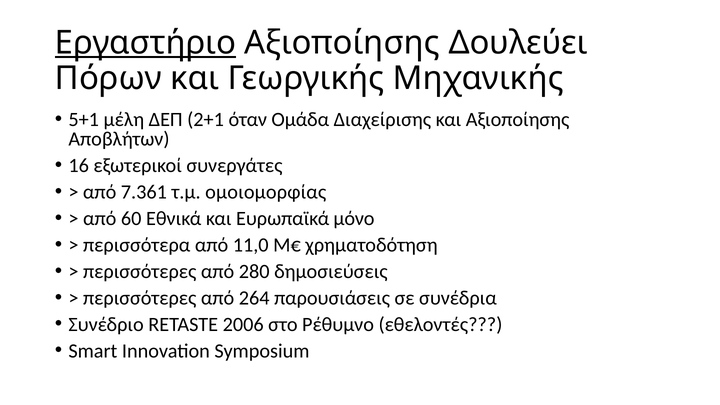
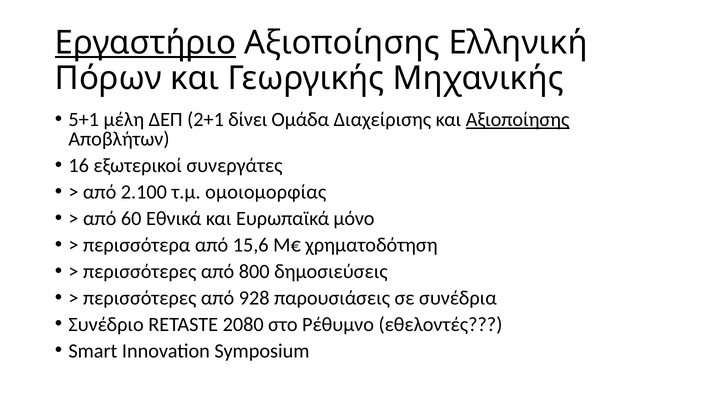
Δουλεύει: Δουλεύει -> Ελληνική (518, 43)
όταν: όταν -> δίνει (248, 120)
Αξιοποίησης underline: none -> present (518, 120)
7.361: 7.361 -> 2.100 (144, 192)
11,0: 11,0 -> 15,6 (251, 245)
280: 280 -> 800 (254, 272)
264: 264 -> 928 (254, 298)
2006: 2006 -> 2080 (243, 324)
